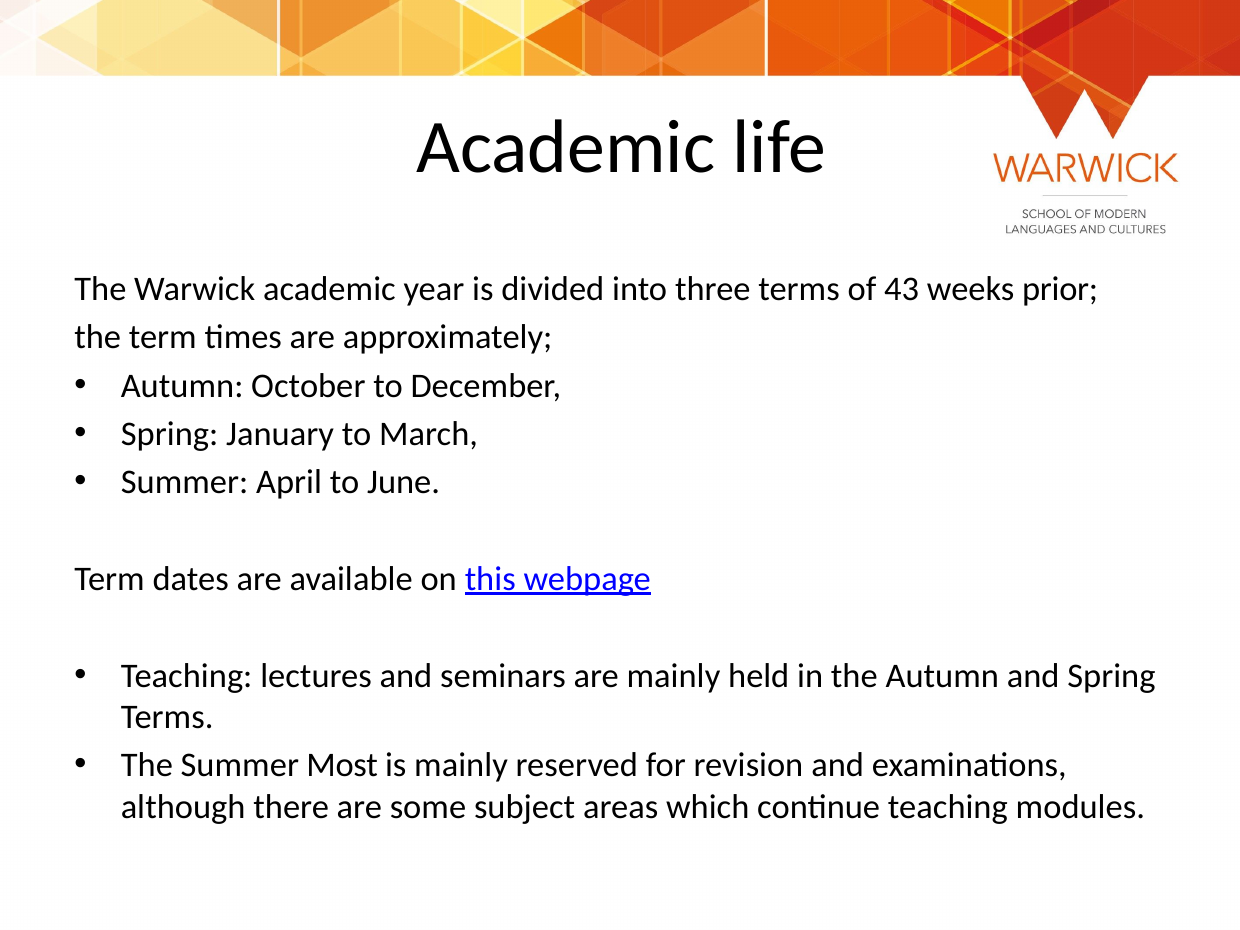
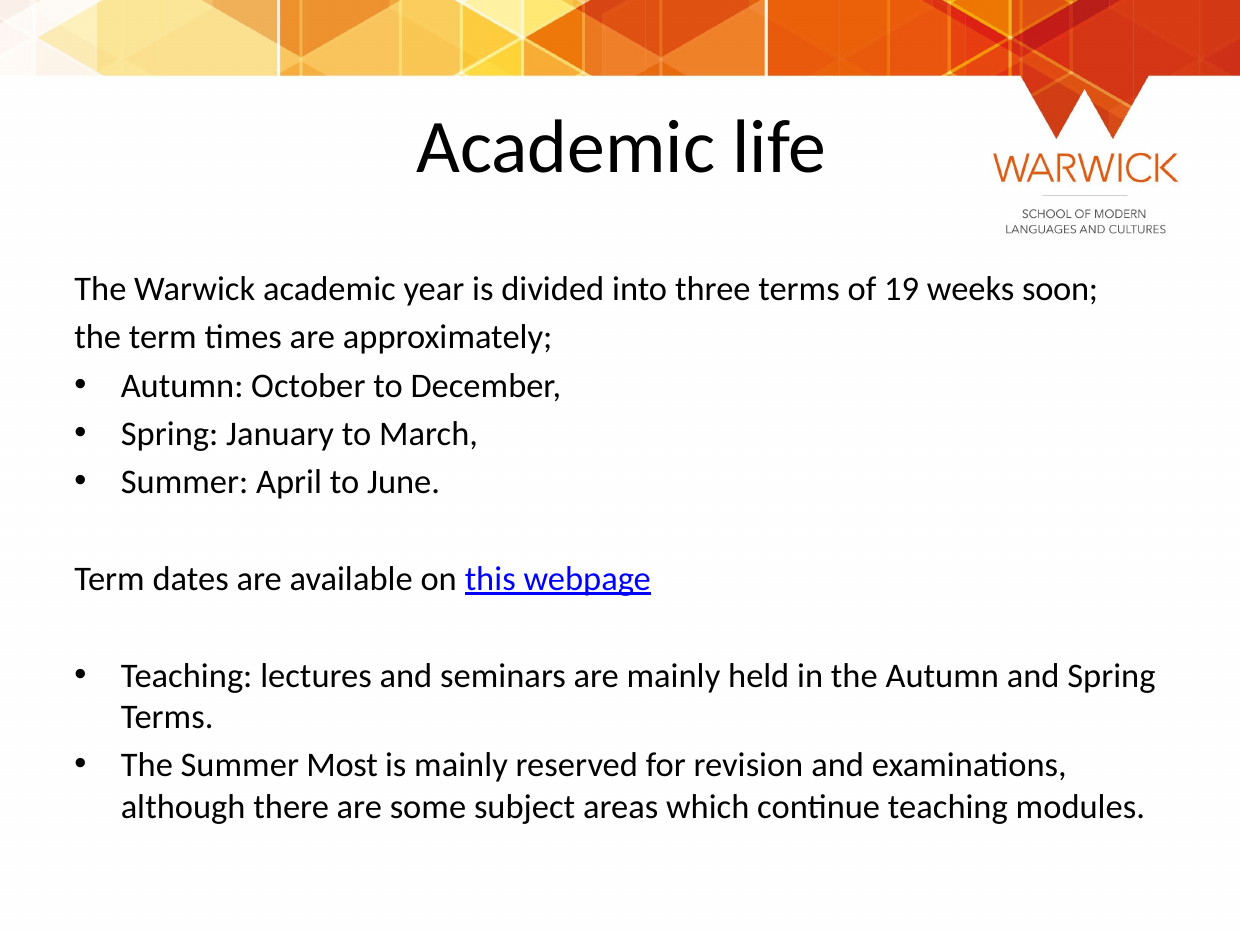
43: 43 -> 19 (902, 289)
prior: prior -> soon (1060, 289)
